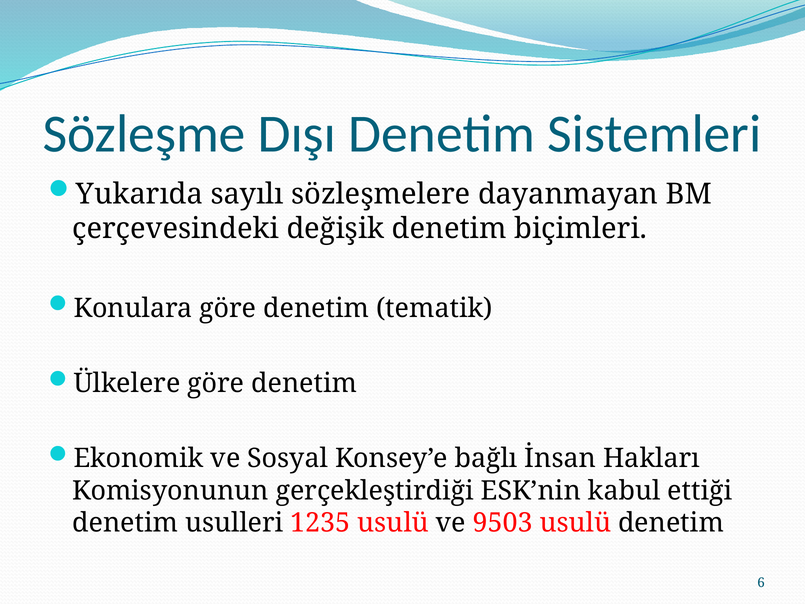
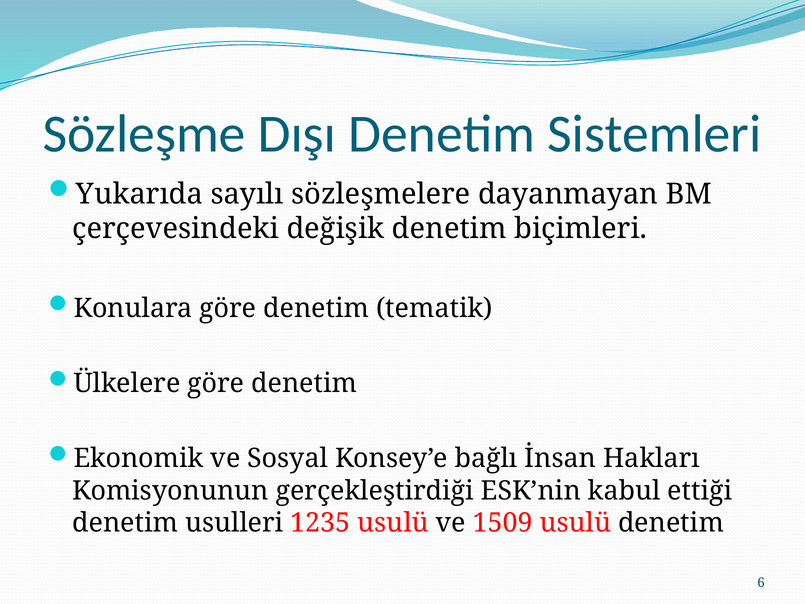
9503: 9503 -> 1509 (503, 523)
